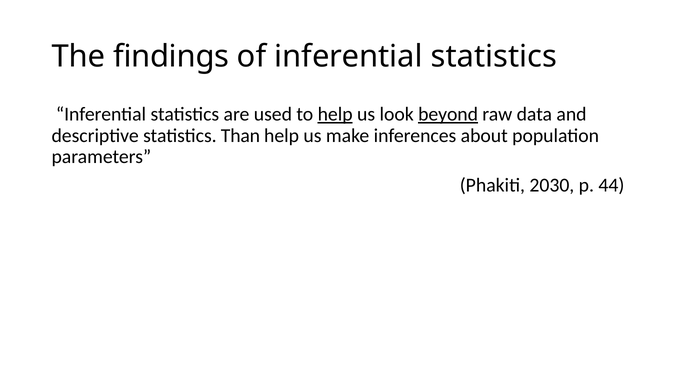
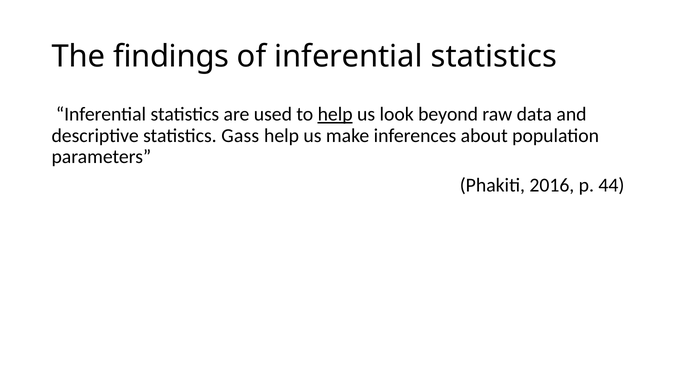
beyond underline: present -> none (448, 114)
Than: Than -> Gass (240, 136)
2030: 2030 -> 2016 (552, 185)
